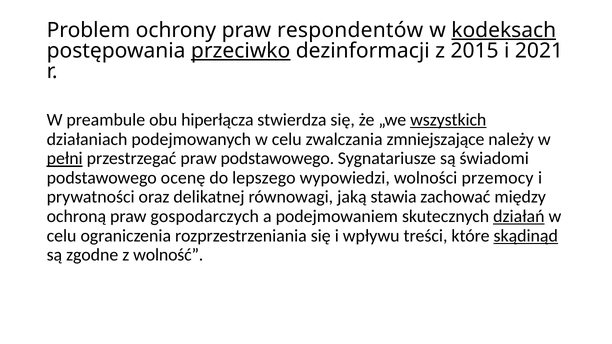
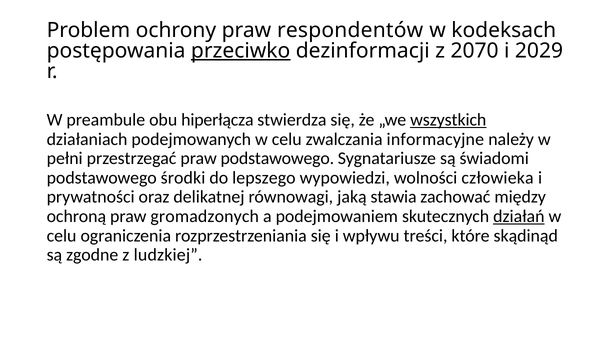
kodeksach underline: present -> none (504, 30)
2015: 2015 -> 2070 (475, 51)
2021: 2021 -> 2029 (539, 51)
zmniejszające: zmniejszające -> informacyjne (435, 139)
pełni underline: present -> none (65, 159)
ocenę: ocenę -> środki (183, 178)
przemocy: przemocy -> człowieka (498, 178)
gospodarczych: gospodarczych -> gromadzonych (205, 217)
skądinąd underline: present -> none (526, 236)
wolność: wolność -> ludzkiej (168, 255)
